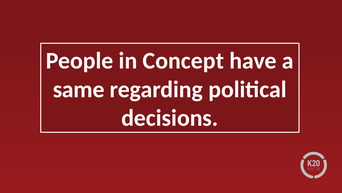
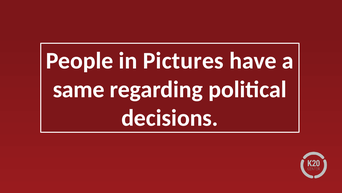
Concept: Concept -> Pictures (183, 61)
